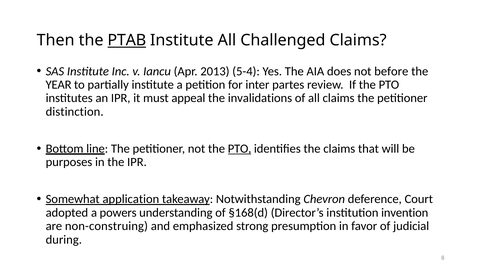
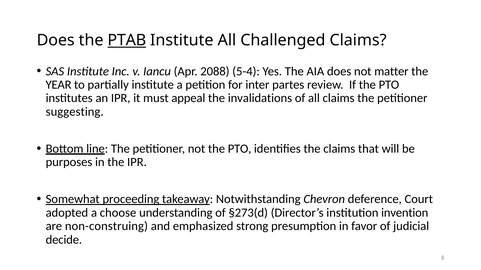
Then: Then -> Does (56, 40)
2013: 2013 -> 2088 (215, 71)
before: before -> matter (391, 71)
distinction: distinction -> suggesting (75, 112)
PTO underline: present -> none (240, 149)
application: application -> proceeding (131, 200)
powers: powers -> choose (118, 213)
§168(d: §168(d -> §273(d (248, 213)
during: during -> decide (64, 240)
